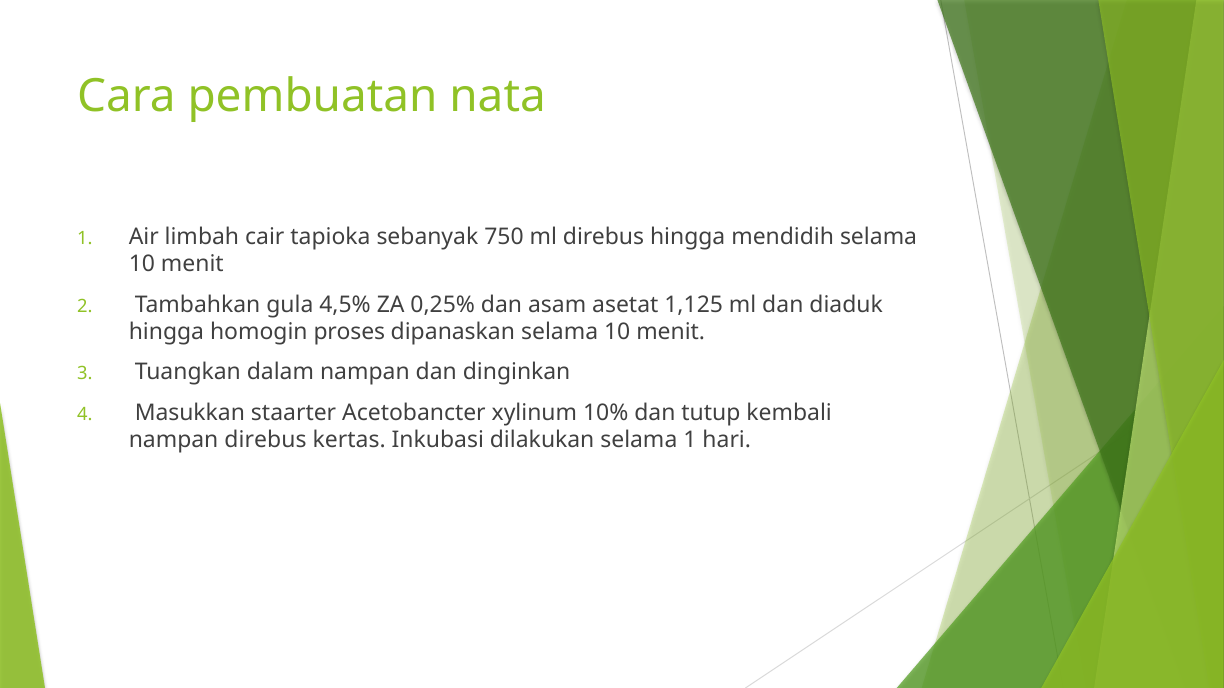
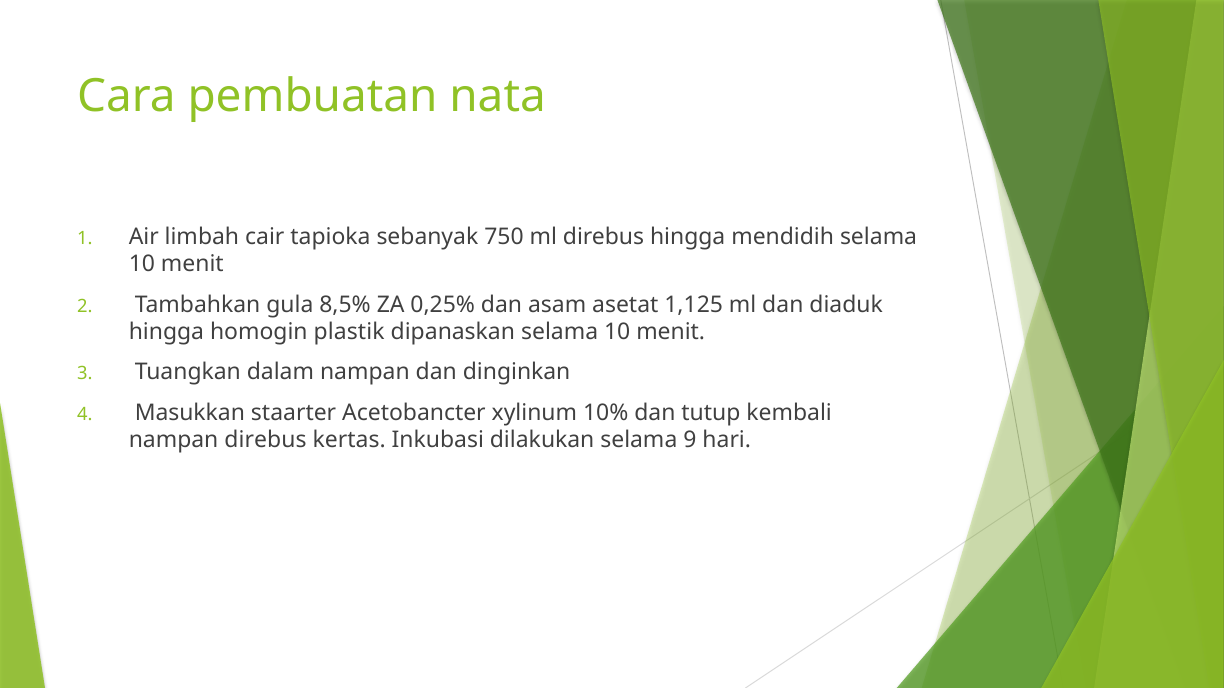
4,5%: 4,5% -> 8,5% (345, 305)
proses: proses -> plastik (349, 332)
selama 1: 1 -> 9 (690, 440)
